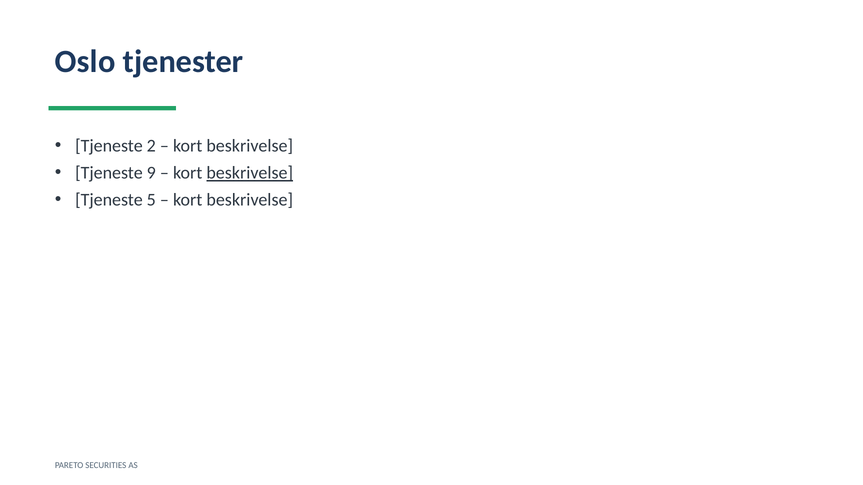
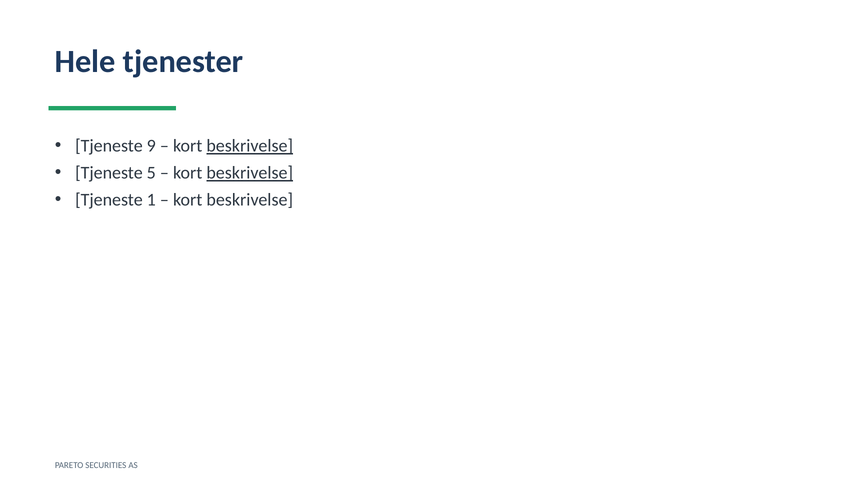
Oslo: Oslo -> Hele (85, 62)
2: 2 -> 9 (151, 146)
beskrivelse underline: none -> present (250, 146)
9: 9 -> 5 (151, 173)
5: 5 -> 1 (151, 200)
